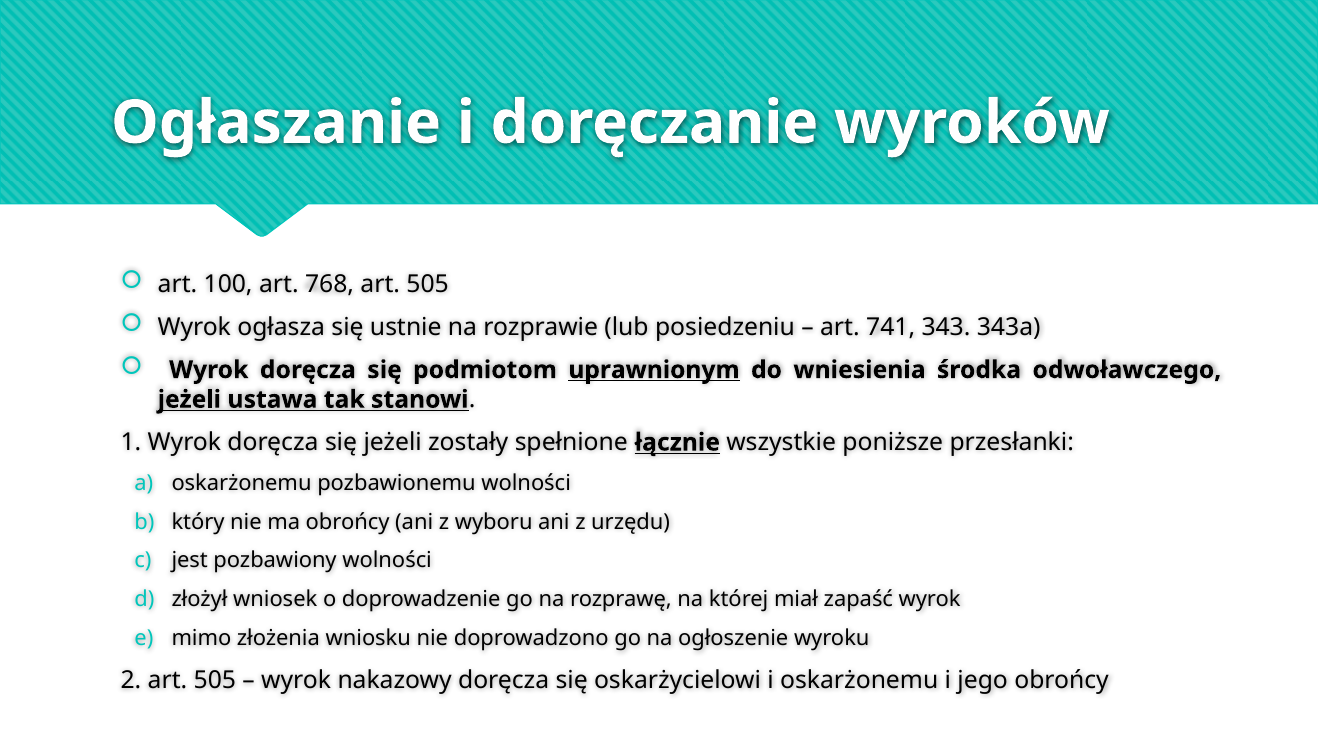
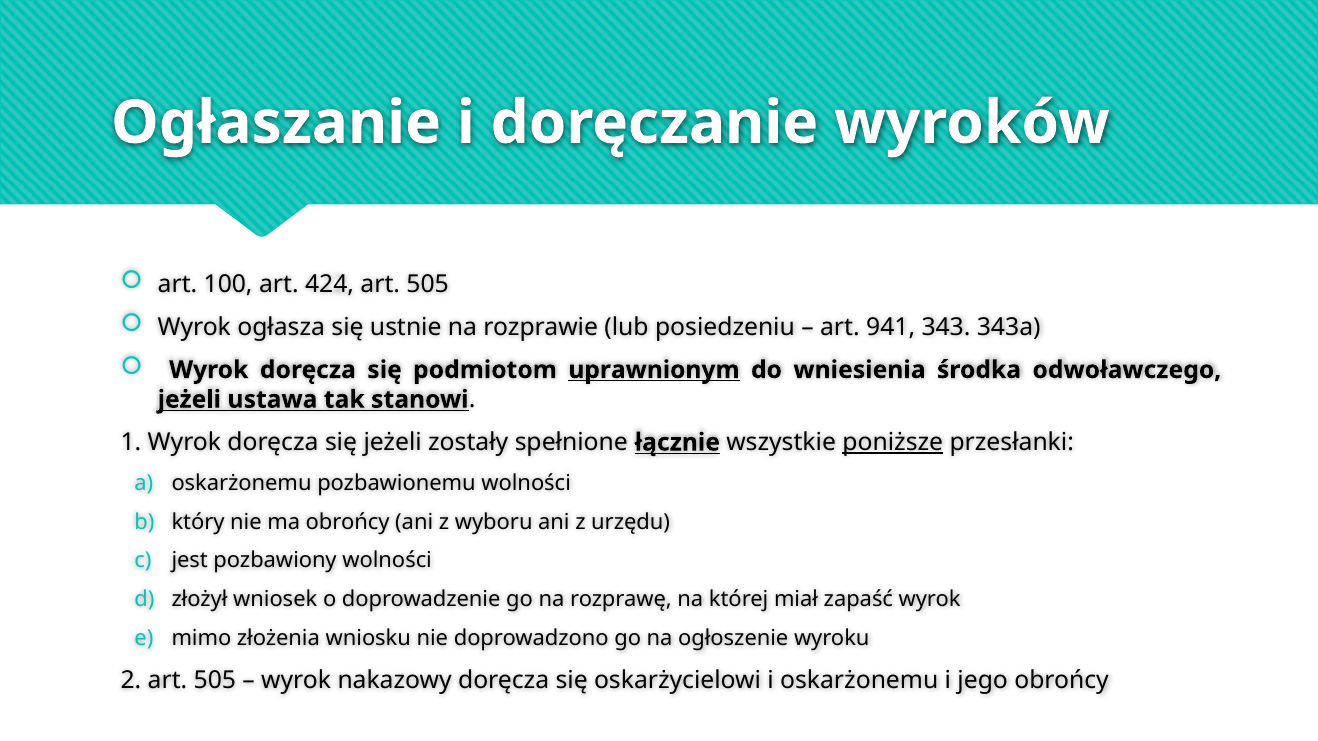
768: 768 -> 424 (330, 284)
741: 741 -> 941 (891, 327)
poniższe underline: none -> present (893, 443)
